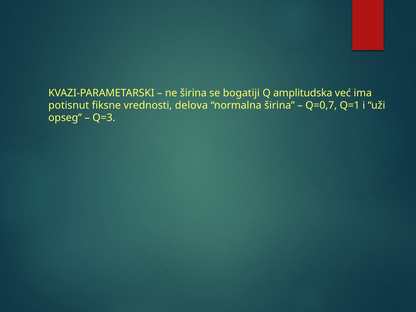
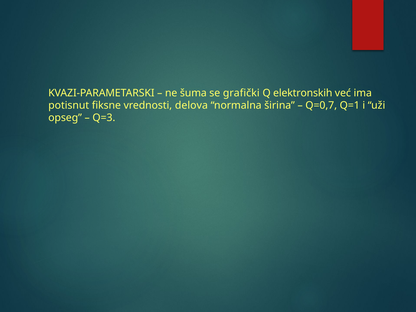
ne širina: širina -> šuma (193, 93)
bogatiji: bogatiji -> grafički (241, 93)
amplitudska: amplitudska -> elektronskih (303, 93)
